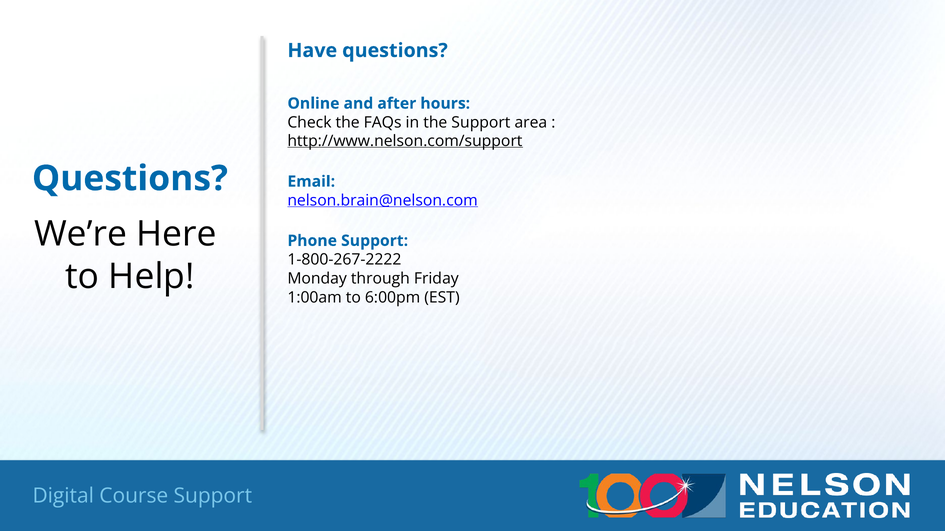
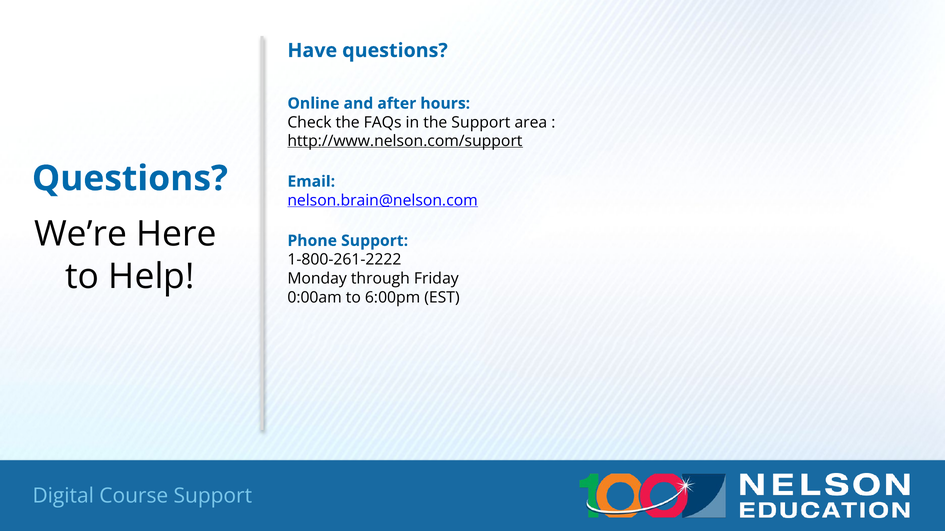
1-800-267-2222: 1-800-267-2222 -> 1-800-261-2222 (344, 260)
1:00am: 1:00am -> 0:00am (315, 298)
